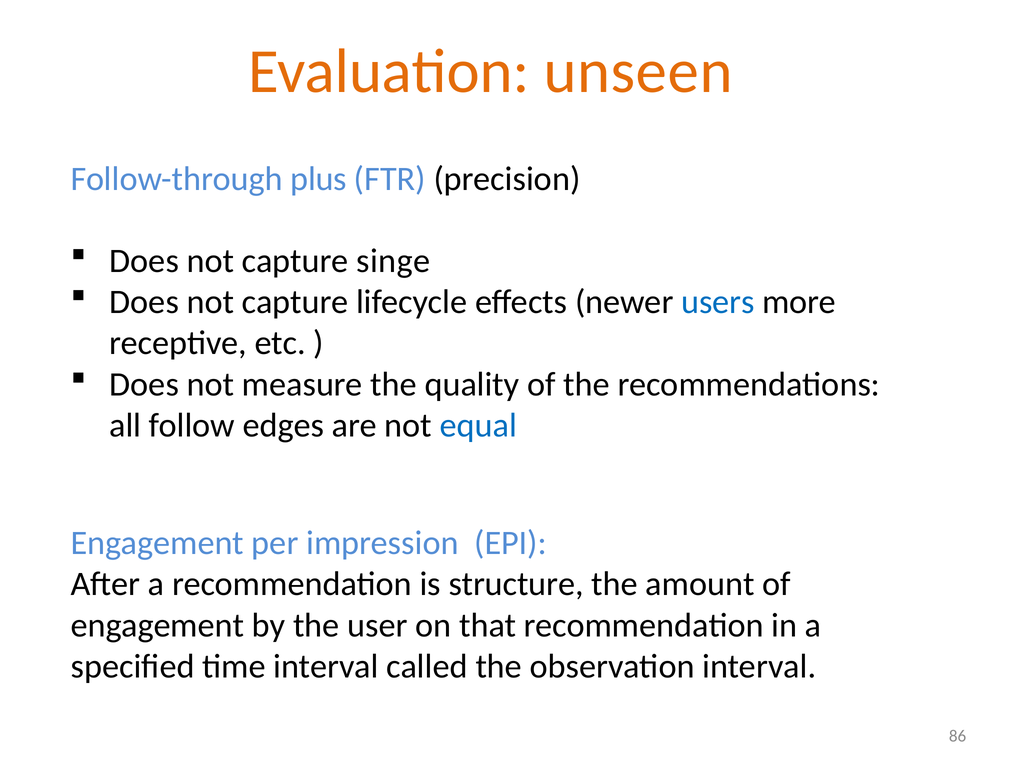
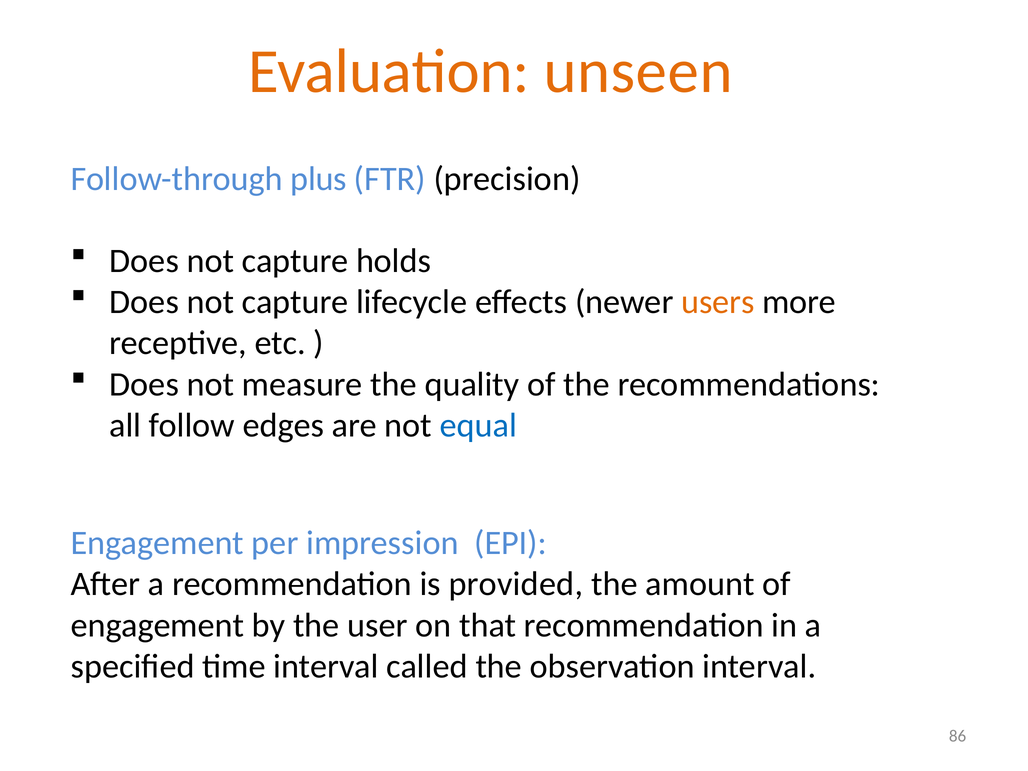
singe: singe -> holds (394, 261)
users colour: blue -> orange (718, 302)
structure: structure -> provided (516, 584)
